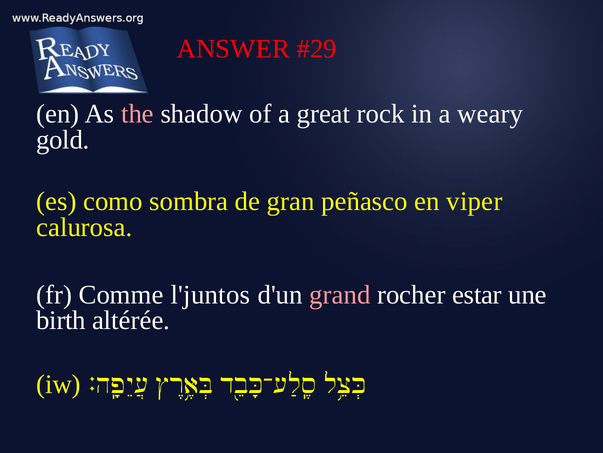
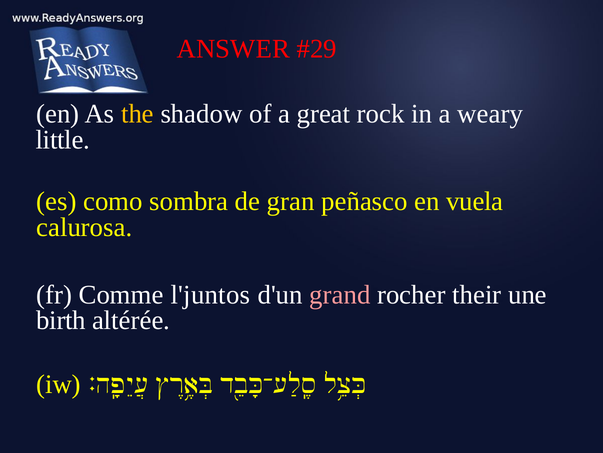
the colour: pink -> yellow (137, 114)
gold: gold -> little (63, 140)
viper: viper -> vuela (475, 201)
estar: estar -> their (477, 294)
